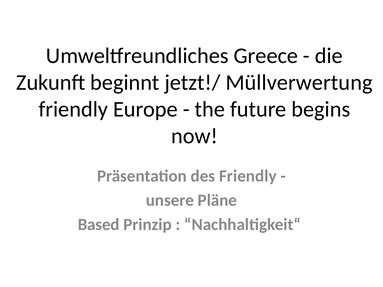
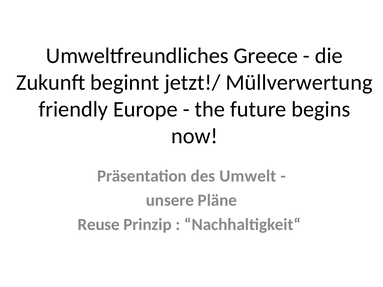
des Friendly: Friendly -> Umwelt (248, 176)
Based: Based -> Reuse (99, 225)
